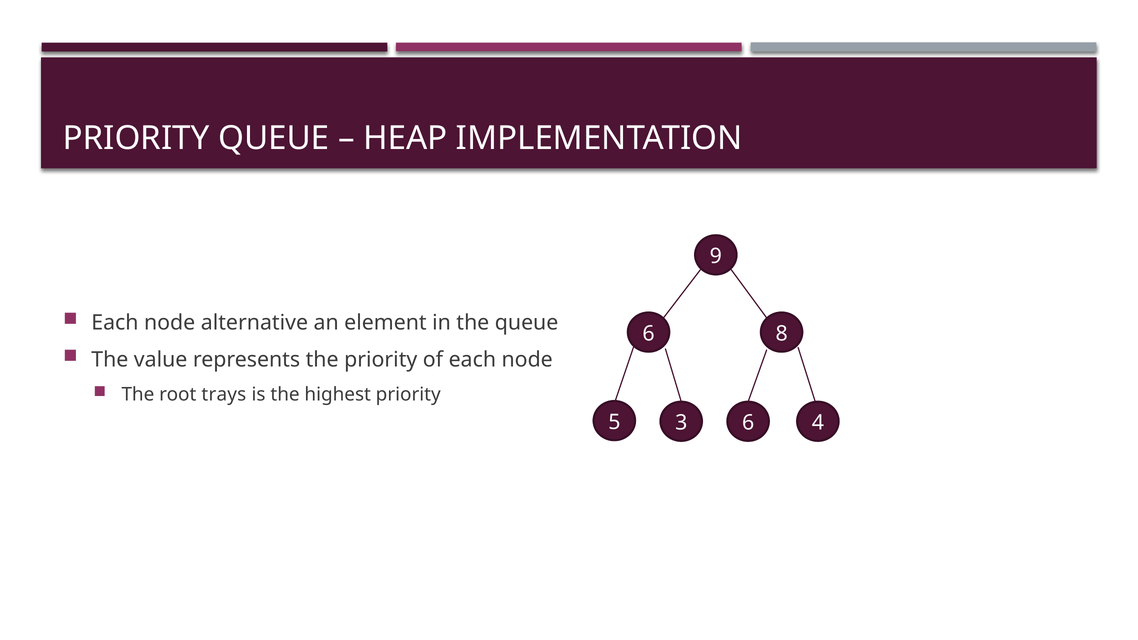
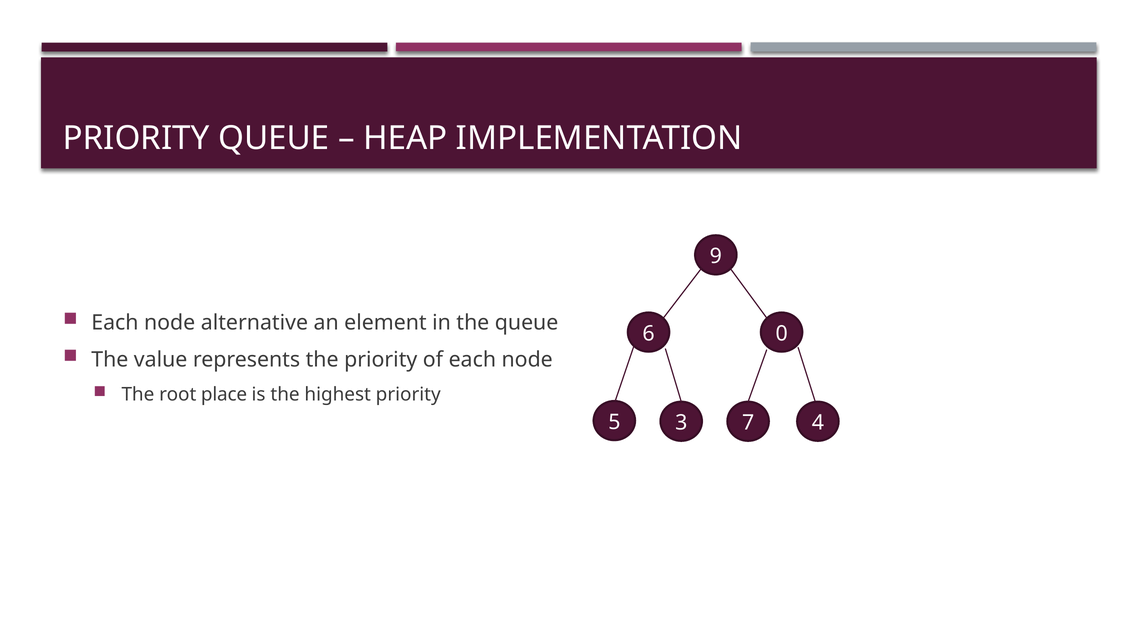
8: 8 -> 0 (782, 334)
trays: trays -> place (224, 395)
3 6: 6 -> 7 (748, 423)
